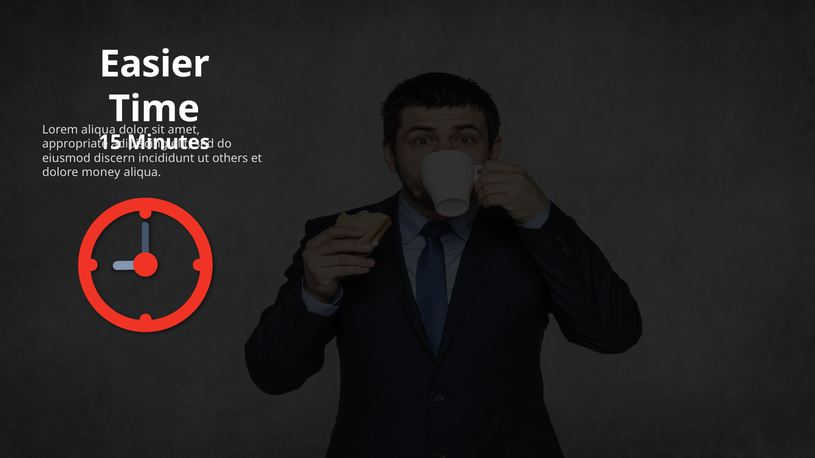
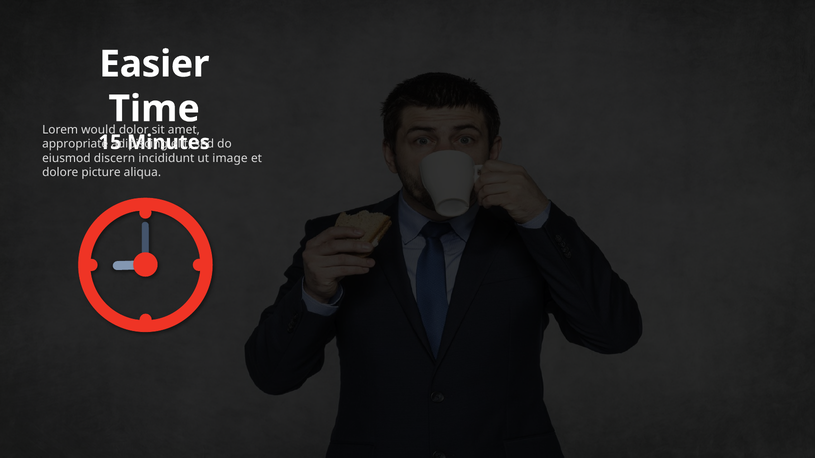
Lorem aliqua: aliqua -> would (98, 130)
others: others -> image (230, 158)
money: money -> picture (101, 173)
